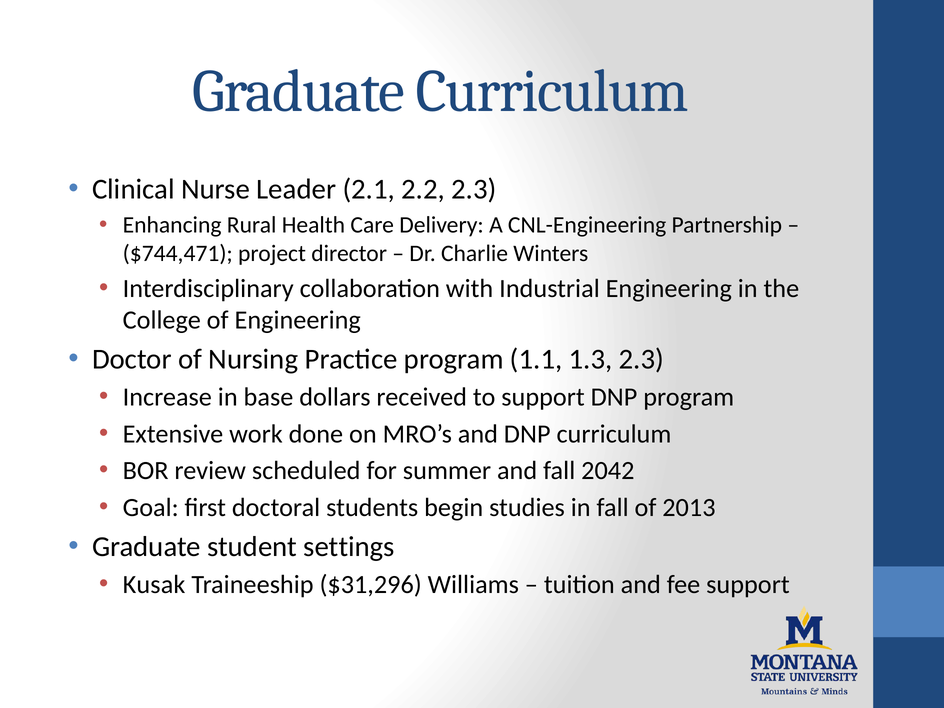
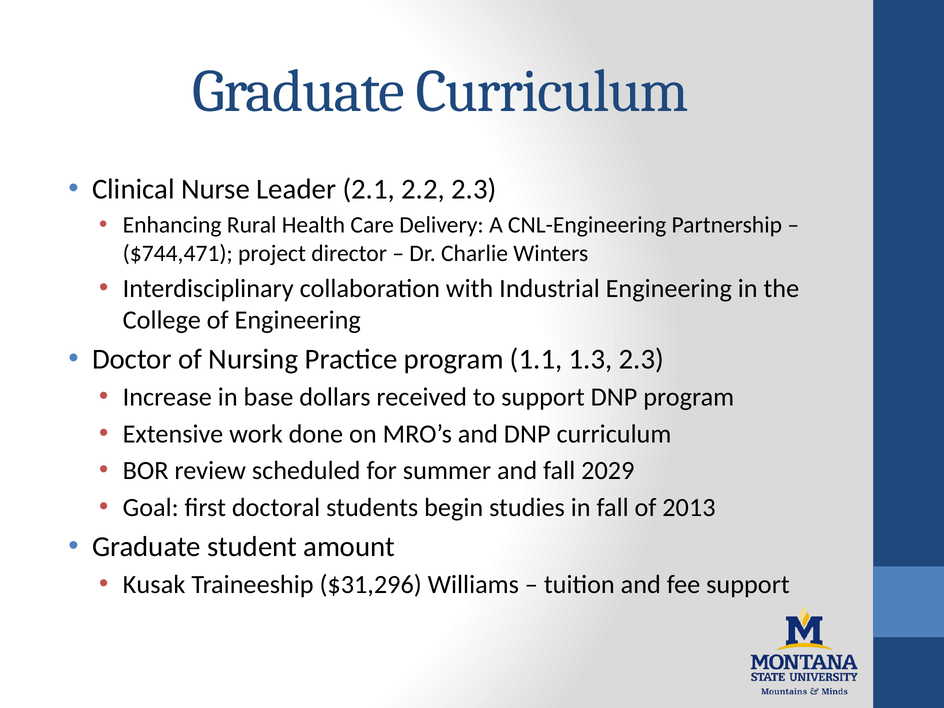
2042: 2042 -> 2029 (608, 471)
settings: settings -> amount (349, 547)
